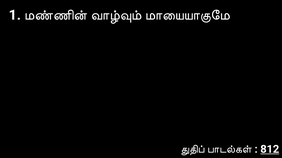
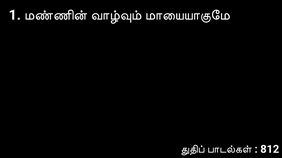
812 underline: present -> none (270, 150)
